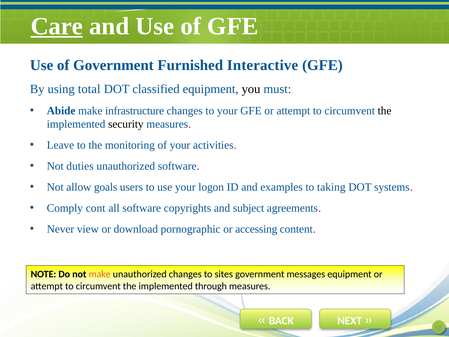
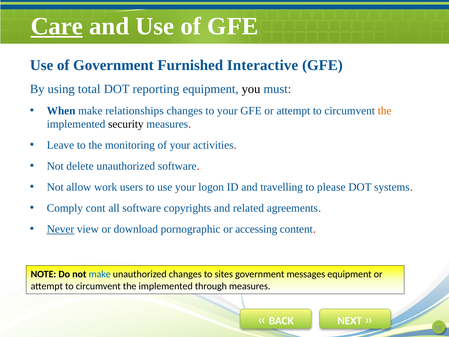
classified: classified -> reporting (156, 89)
Abide: Abide -> When (61, 111)
infrastructure: infrastructure -> relationships (134, 111)
the colour: black -> orange (385, 111)
duties: duties -> delete (80, 166)
goals: goals -> work (106, 187)
examples: examples -> travelling (282, 187)
taking: taking -> please (331, 187)
subject: subject -> related (248, 208)
Never underline: none -> present (61, 229)
make colour: orange -> blue (100, 274)
